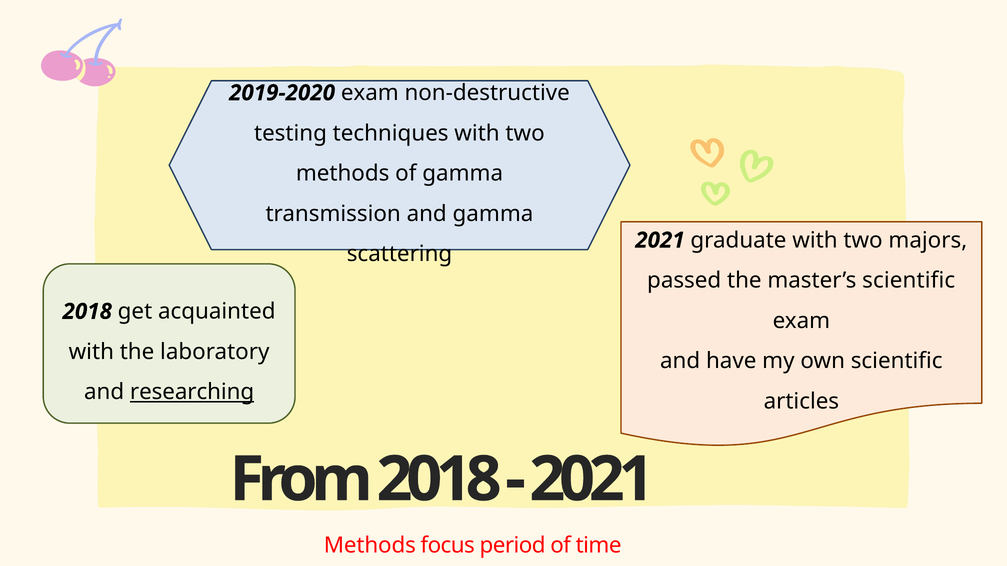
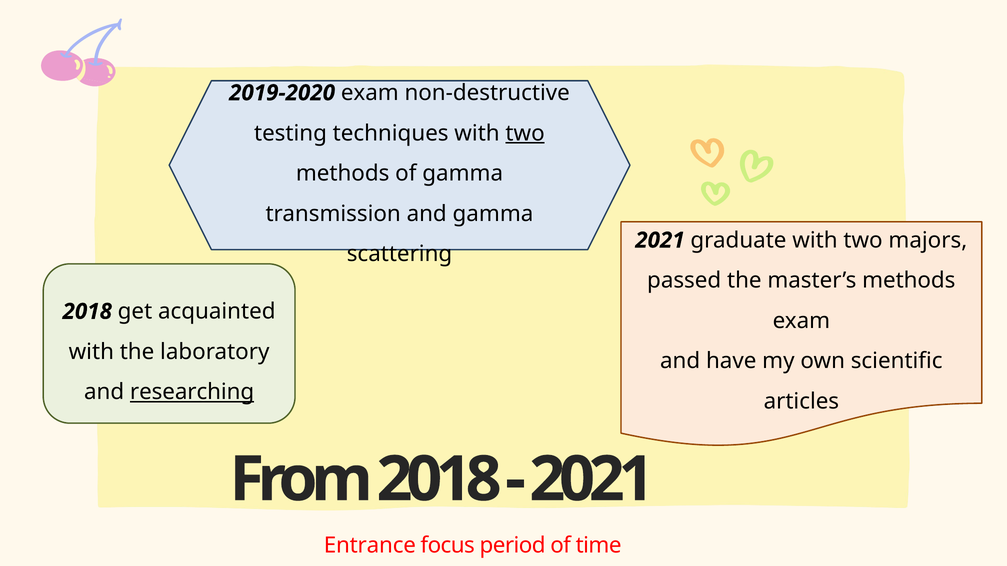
two underline: none -> present (525, 133)
master’s scientific: scientific -> methods (909, 281)
Methods: Methods -> Entrance (370, 546)
